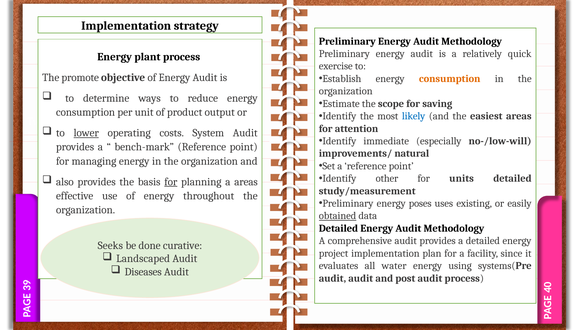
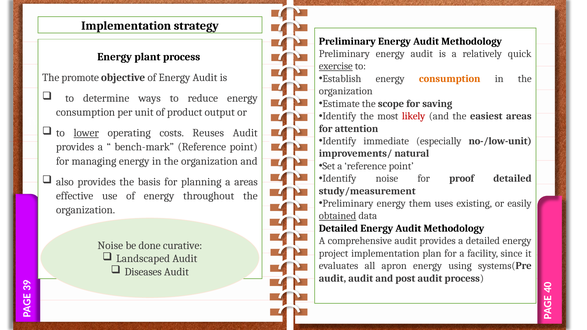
exercise underline: none -> present (336, 66)
likely colour: blue -> red (414, 116)
System: System -> Reuses (208, 133)
no-/low-will: no-/low-will -> no-/low-unit (500, 141)
Identify other: other -> noise (387, 179)
units: units -> proof (462, 179)
for underline: present -> none (171, 182)
poses: poses -> them (420, 204)
Seeks: Seeks -> Noise (110, 246)
water: water -> apron (394, 266)
